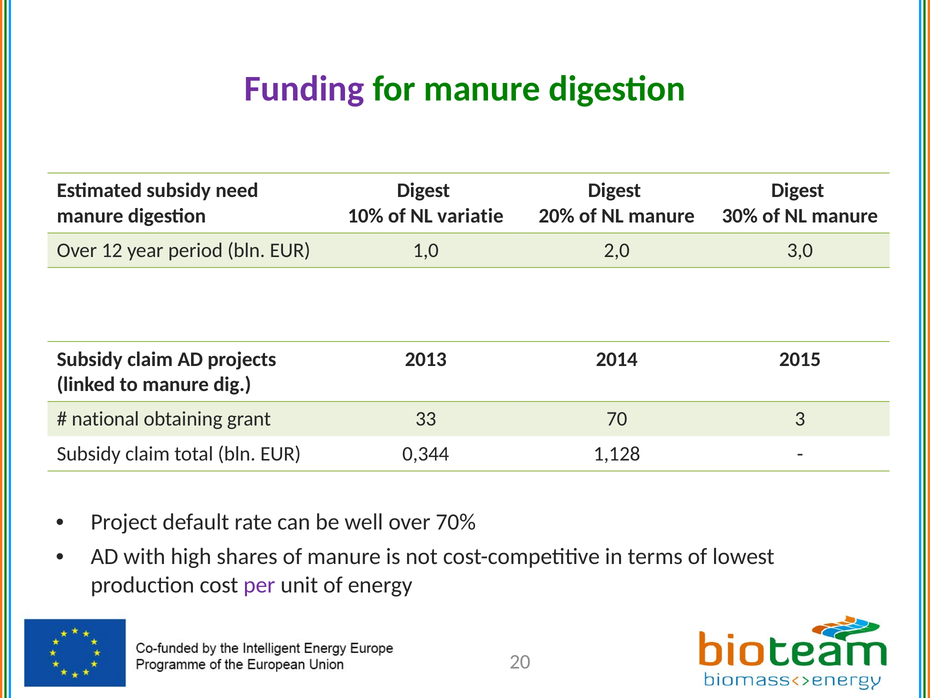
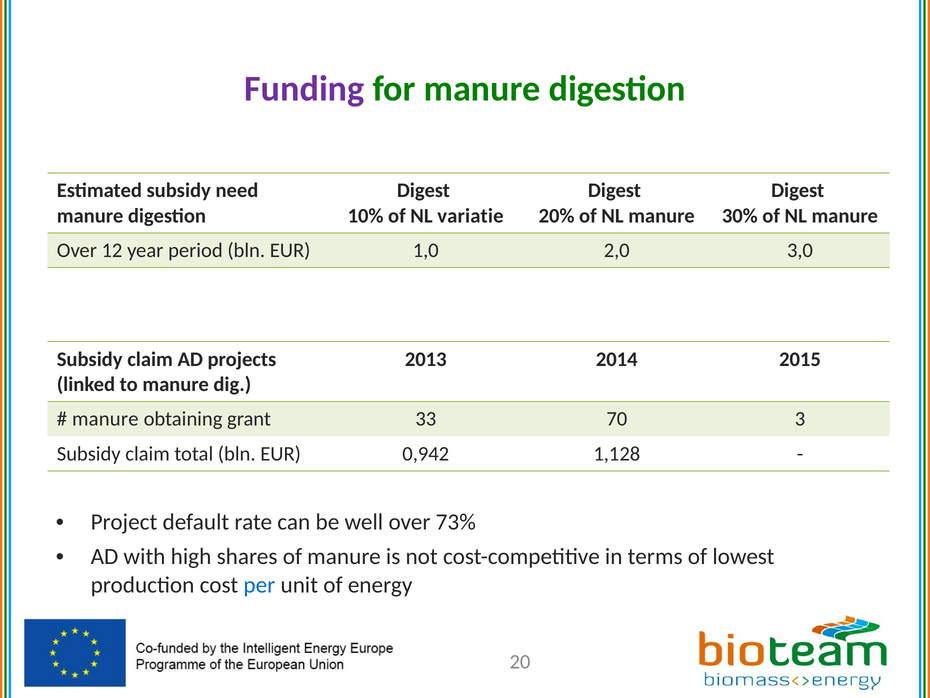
national: national -> manure (105, 419)
0,344: 0,344 -> 0,942 (426, 453)
70%: 70% -> 73% (456, 522)
per colour: purple -> blue (259, 585)
